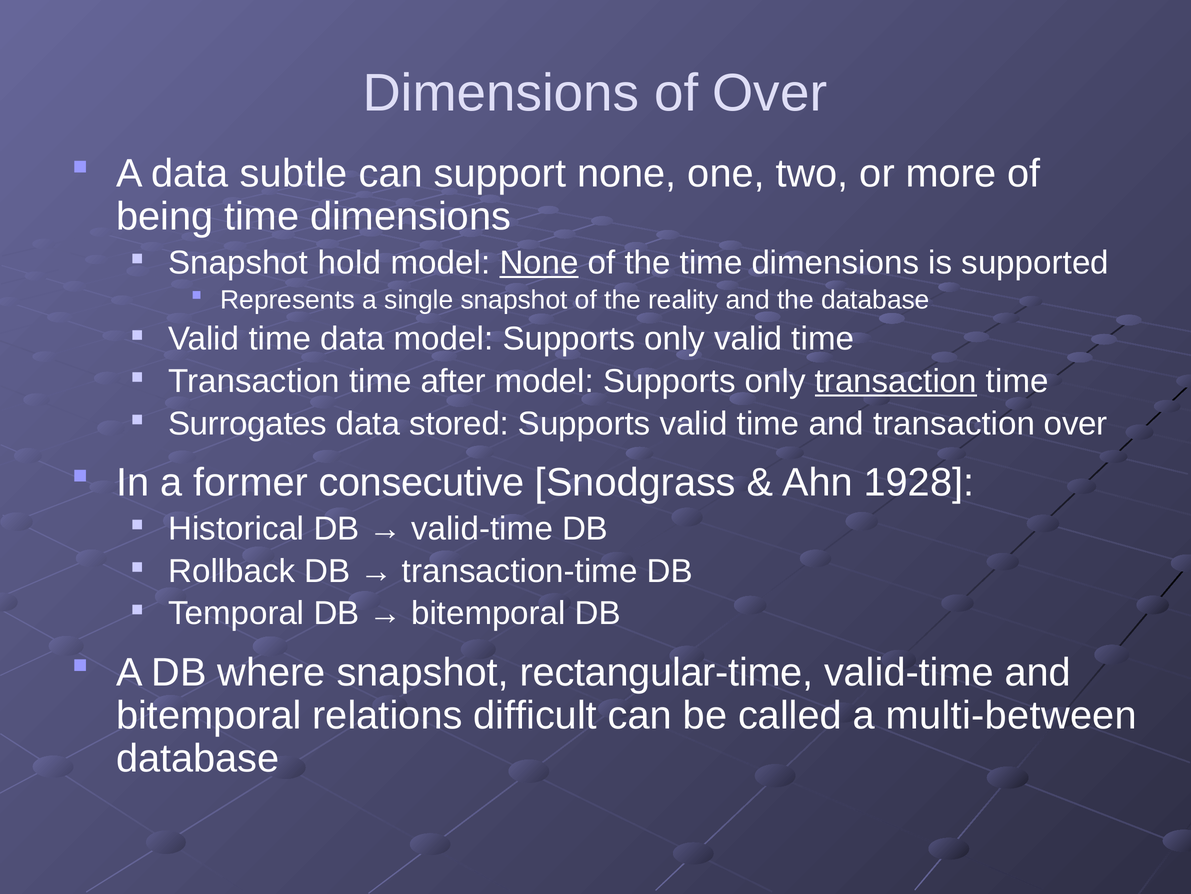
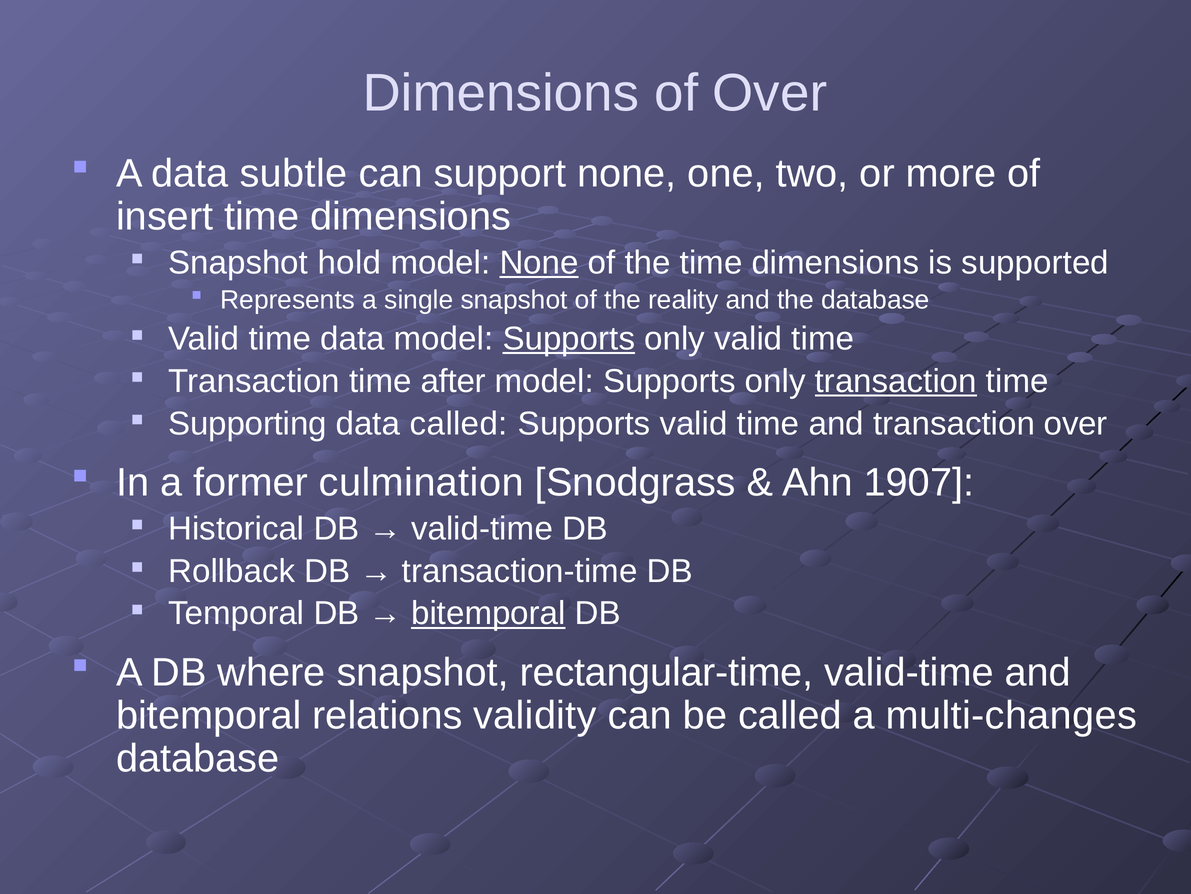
being: being -> insert (165, 217)
Supports underline: none -> present (569, 339)
Surrogates: Surrogates -> Supporting (247, 423)
data stored: stored -> called (459, 423)
consecutive: consecutive -> culmination (421, 482)
1928: 1928 -> 1907 (919, 482)
bitemporal underline: none -> present (488, 613)
difficult: difficult -> validity (535, 715)
multi-between: multi-between -> multi-changes (1011, 715)
